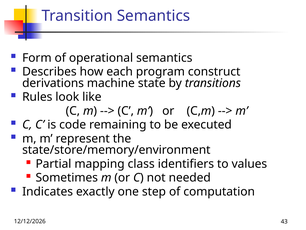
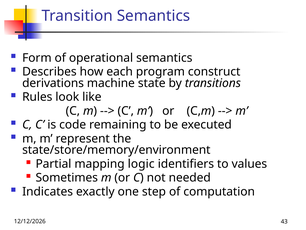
class: class -> logic (141, 164)
